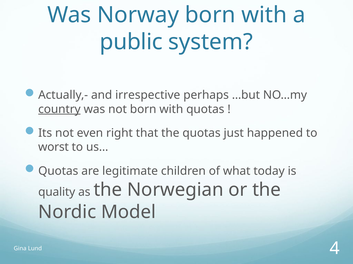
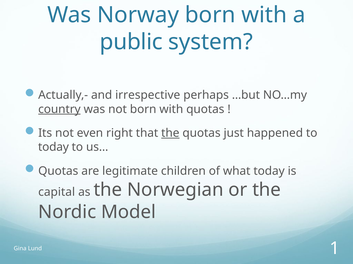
the underline: none -> present (170, 133)
worst: worst -> today (53, 148)
quality: quality -> capital (57, 192)
4: 4 -> 1 (335, 249)
